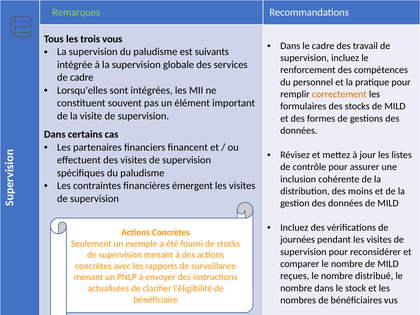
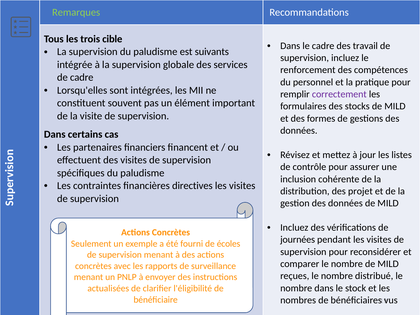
vous: vous -> cible (112, 39)
correctement colour: orange -> purple (339, 94)
émergent: émergent -> directives (192, 186)
moins: moins -> projet (360, 191)
de stocks: stocks -> écoles (229, 244)
